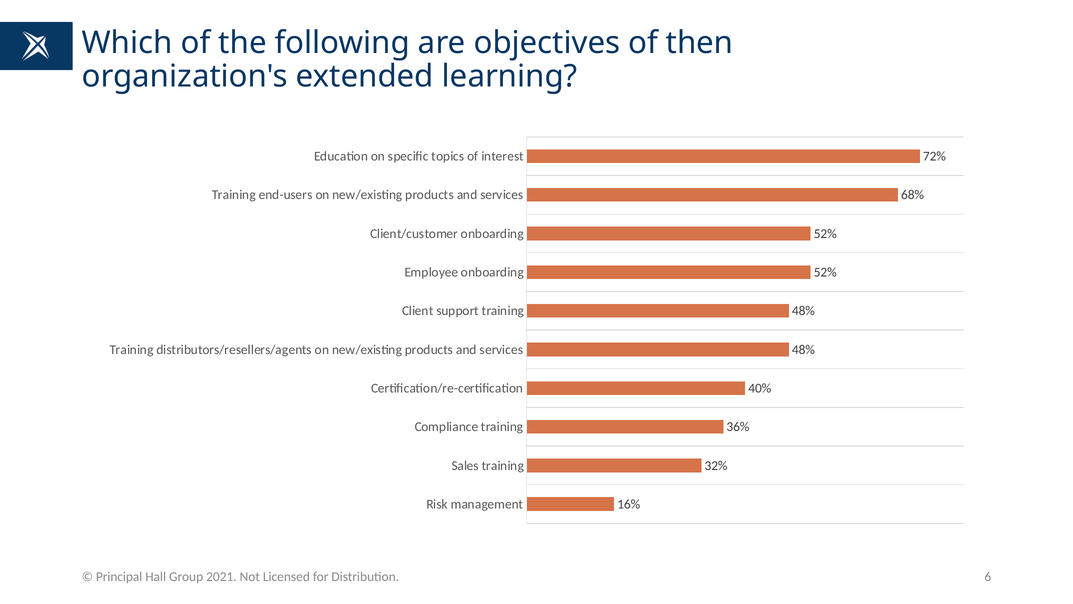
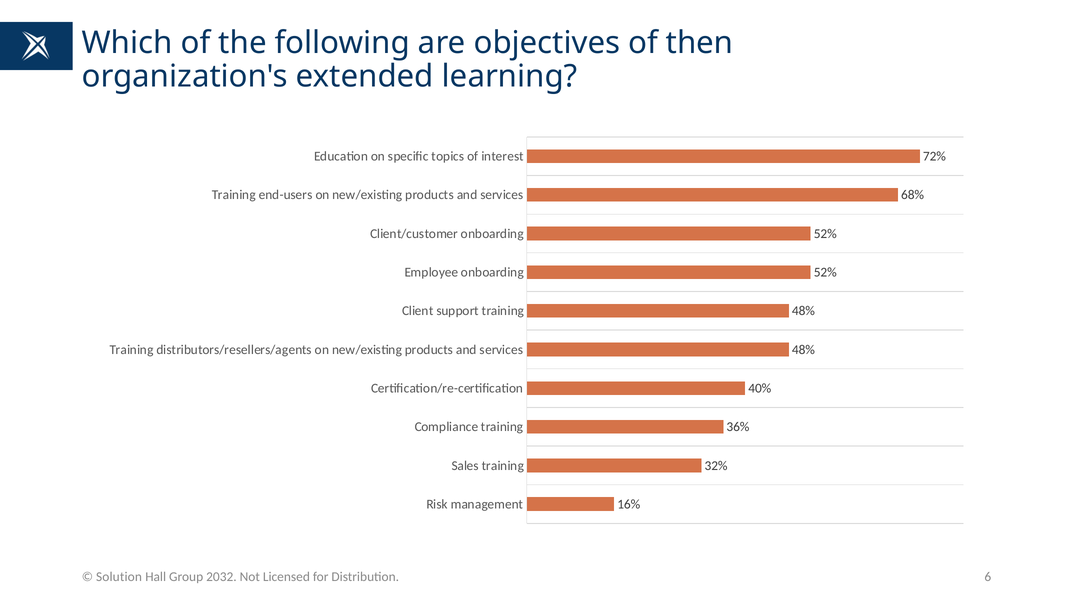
Principal: Principal -> Solution (119, 576)
2021: 2021 -> 2032 (221, 576)
